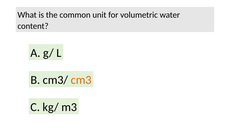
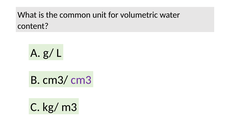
cm3 colour: orange -> purple (81, 80)
